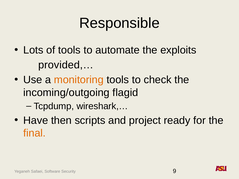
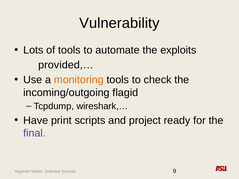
Responsible: Responsible -> Vulnerability (119, 23)
then: then -> print (61, 121)
final colour: orange -> purple (35, 133)
